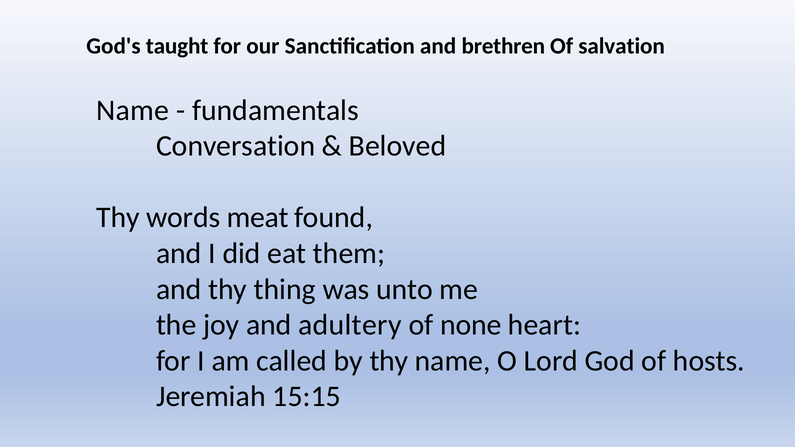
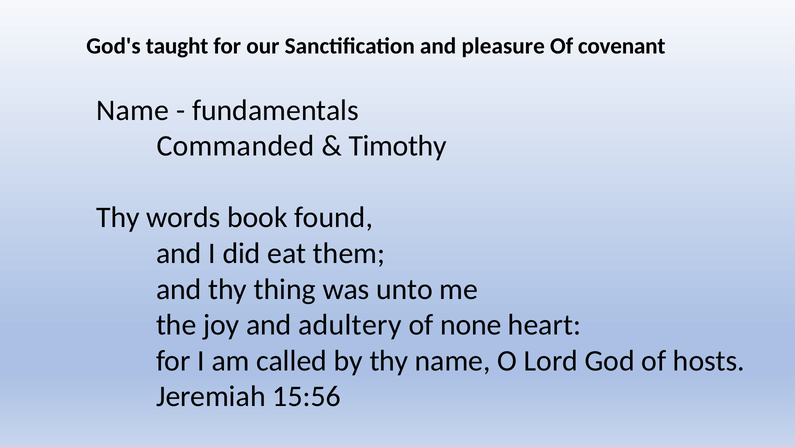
brethren: brethren -> pleasure (503, 46)
salvation: salvation -> covenant (622, 46)
Conversation: Conversation -> Commanded (235, 146)
Beloved: Beloved -> Timothy (398, 146)
meat: meat -> book (257, 218)
15:15: 15:15 -> 15:56 (307, 397)
